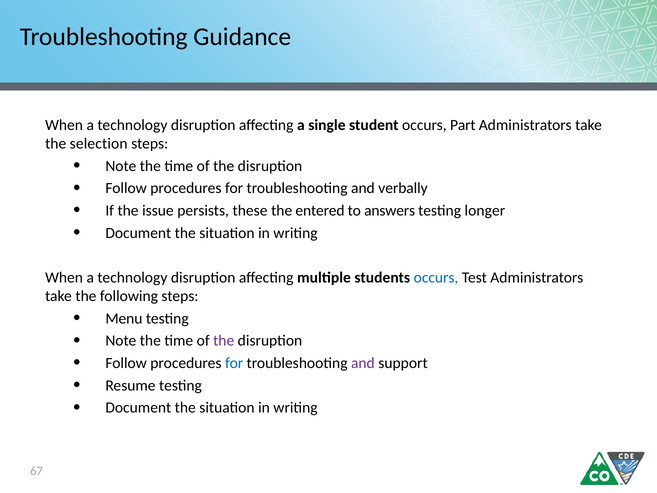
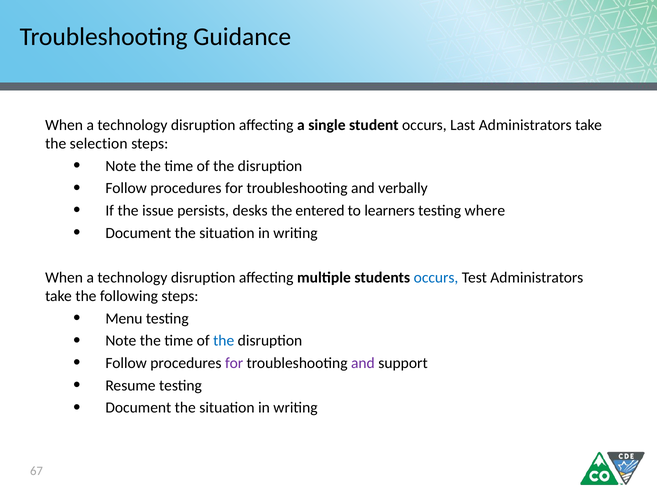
Part: Part -> Last (463, 125)
these: these -> desks (250, 211)
answers: answers -> learners (390, 211)
longer: longer -> where (485, 211)
the colour: purple -> blue (224, 341)
for colour: blue -> purple (234, 363)
